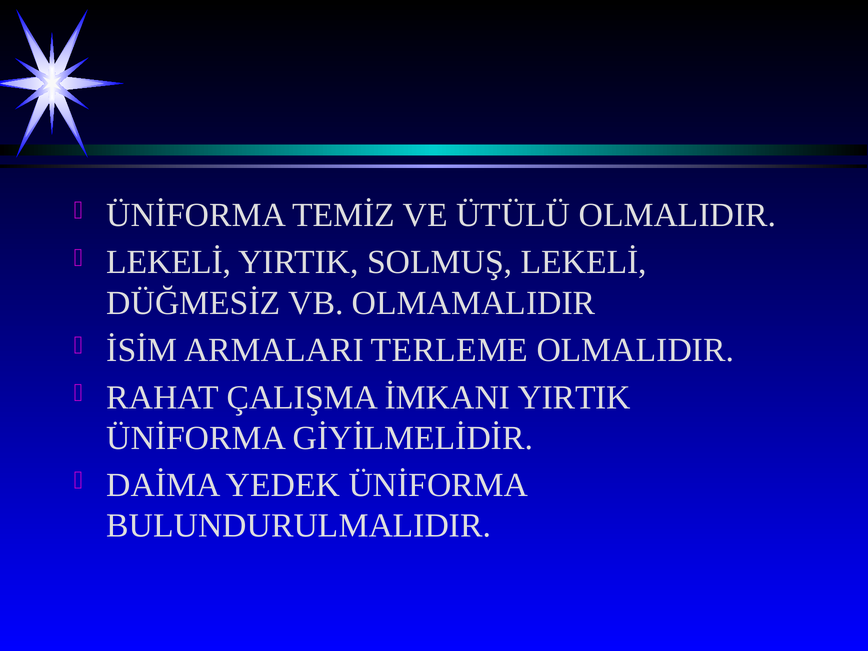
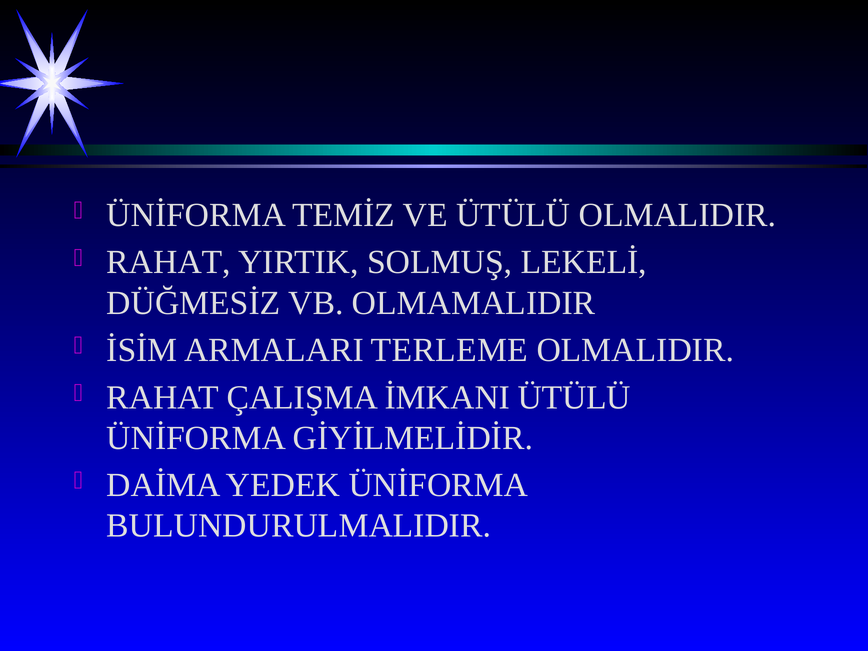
LEKELİ: LEKELİ -> RAHAT (169, 262)
İMKANI YIRTIK: YIRTIK -> ÜTÜLÜ (574, 397)
